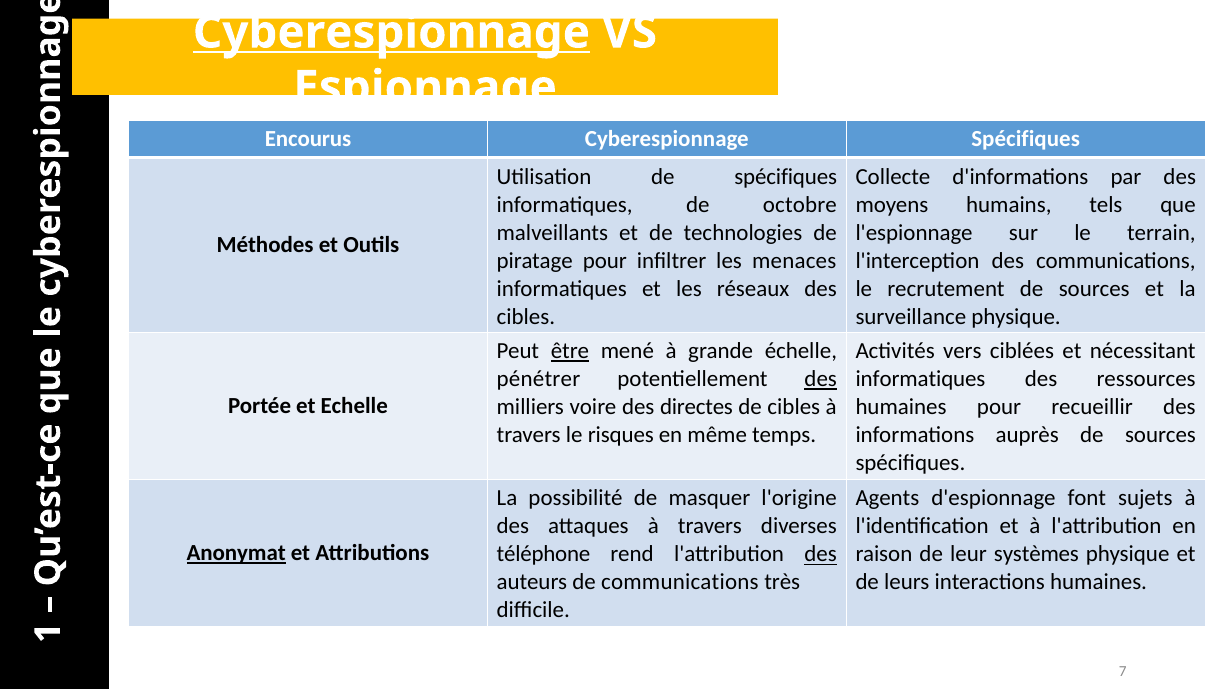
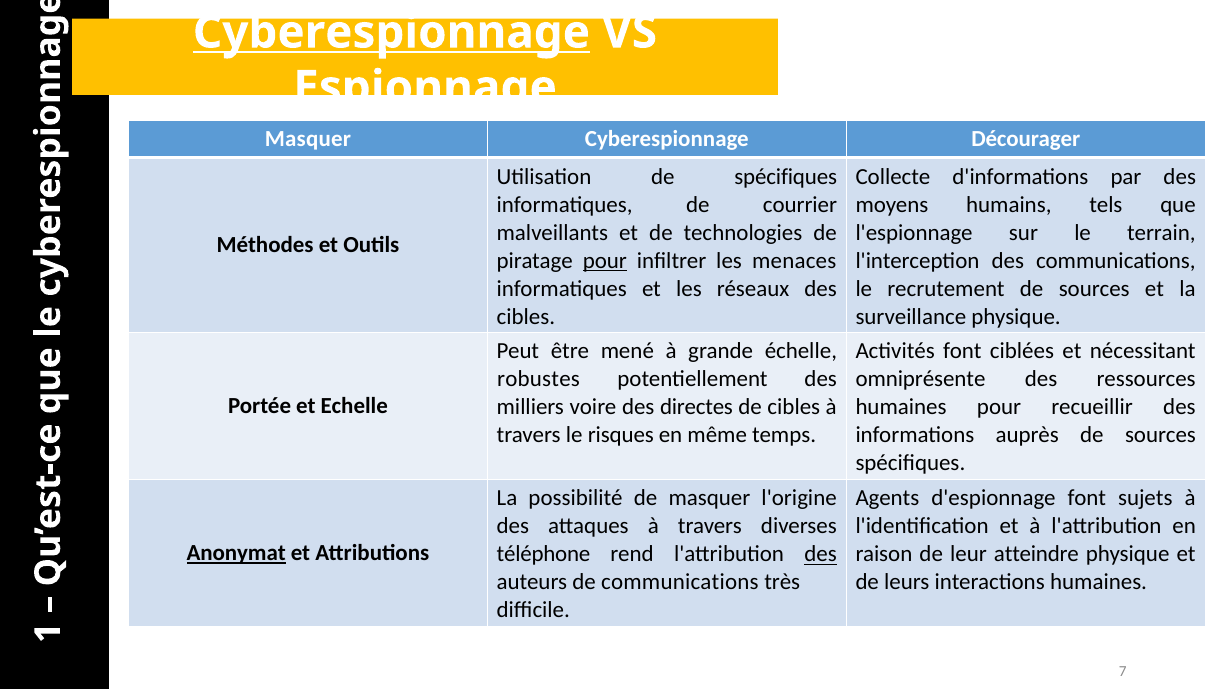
Encourus: Encourus -> Masquer (308, 139)
Cyberespionnage Spécifiques: Spécifiques -> Décourager (1026, 139)
octobre: octobre -> courrier (800, 205)
pour underline: none -> present (605, 261)
être underline: present -> none (570, 351)
Activités vers: vers -> font (962, 351)
pénétrer: pénétrer -> robustes (539, 379)
des underline: present -> none (821, 379)
informatiques: informatiques -> omniprésente (920, 379)
systèmes: systèmes -> atteindre (1036, 554)
